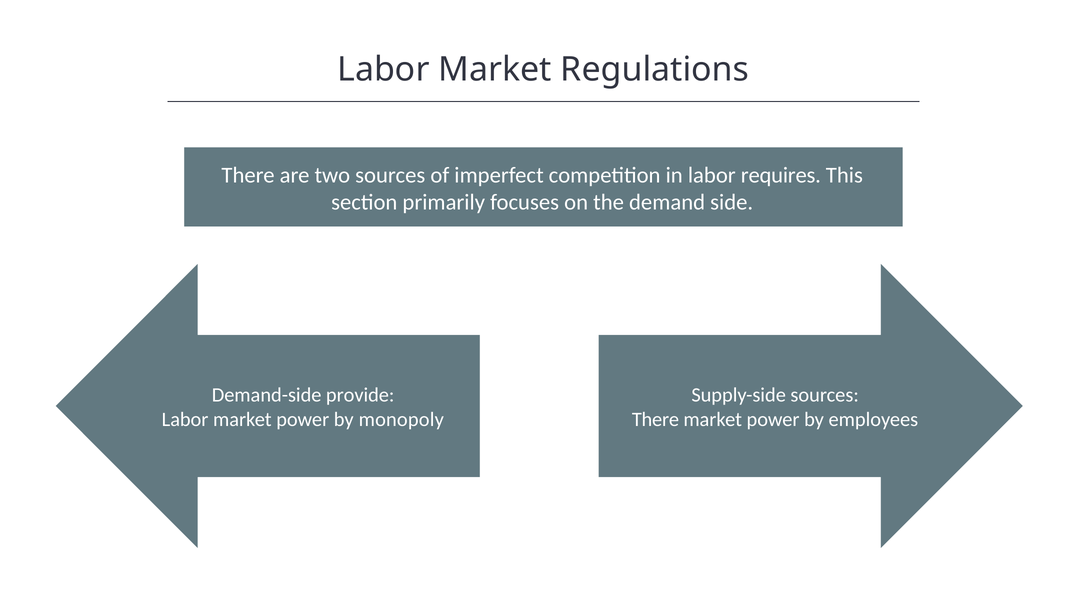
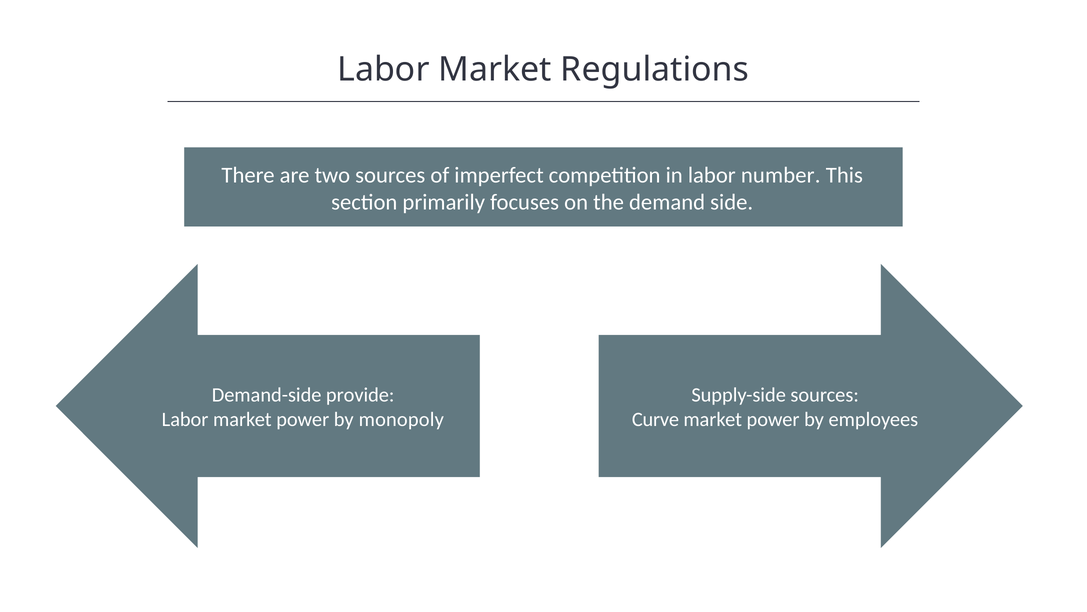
requires: requires -> number (781, 175)
There: There -> Curve (655, 419)
